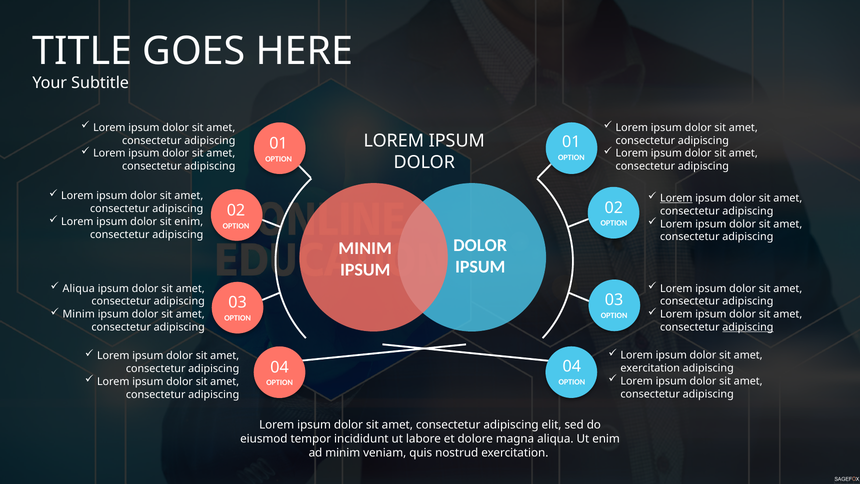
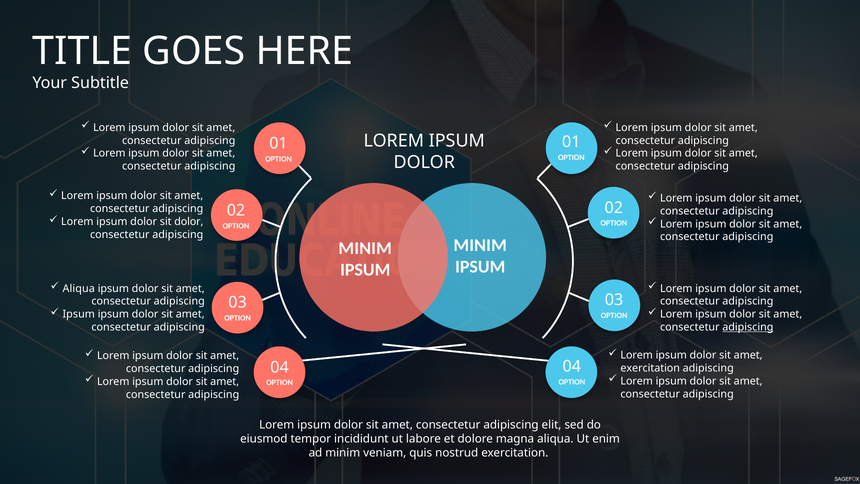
Lorem underline: present -> none (676, 198)
sit enim: enim -> dolor (189, 222)
DOLOR: DOLOR -> MINIM (480, 245)
Minim: Minim -> Ipsum (79, 314)
